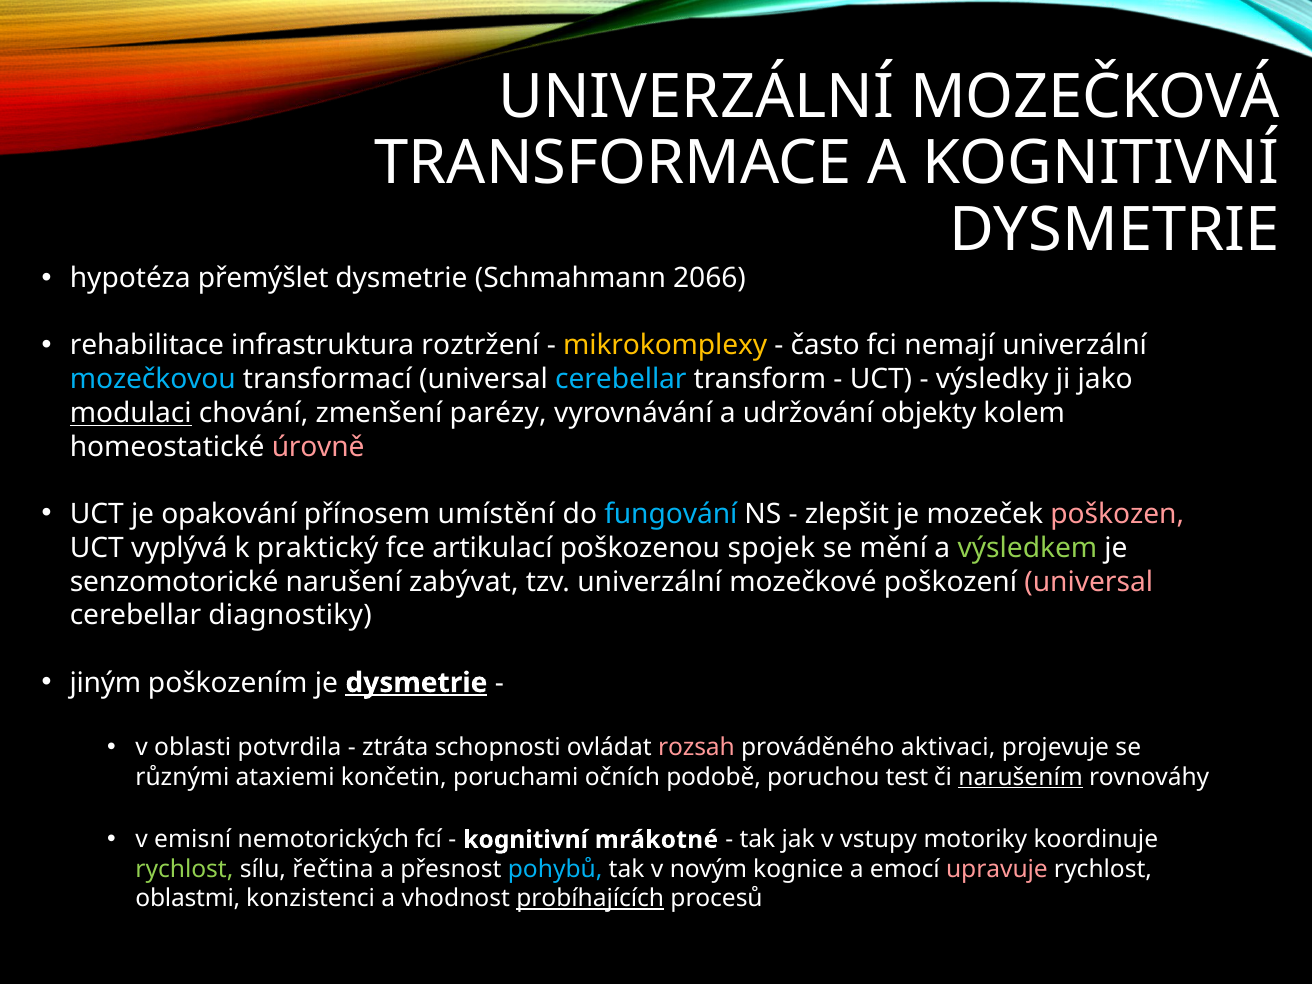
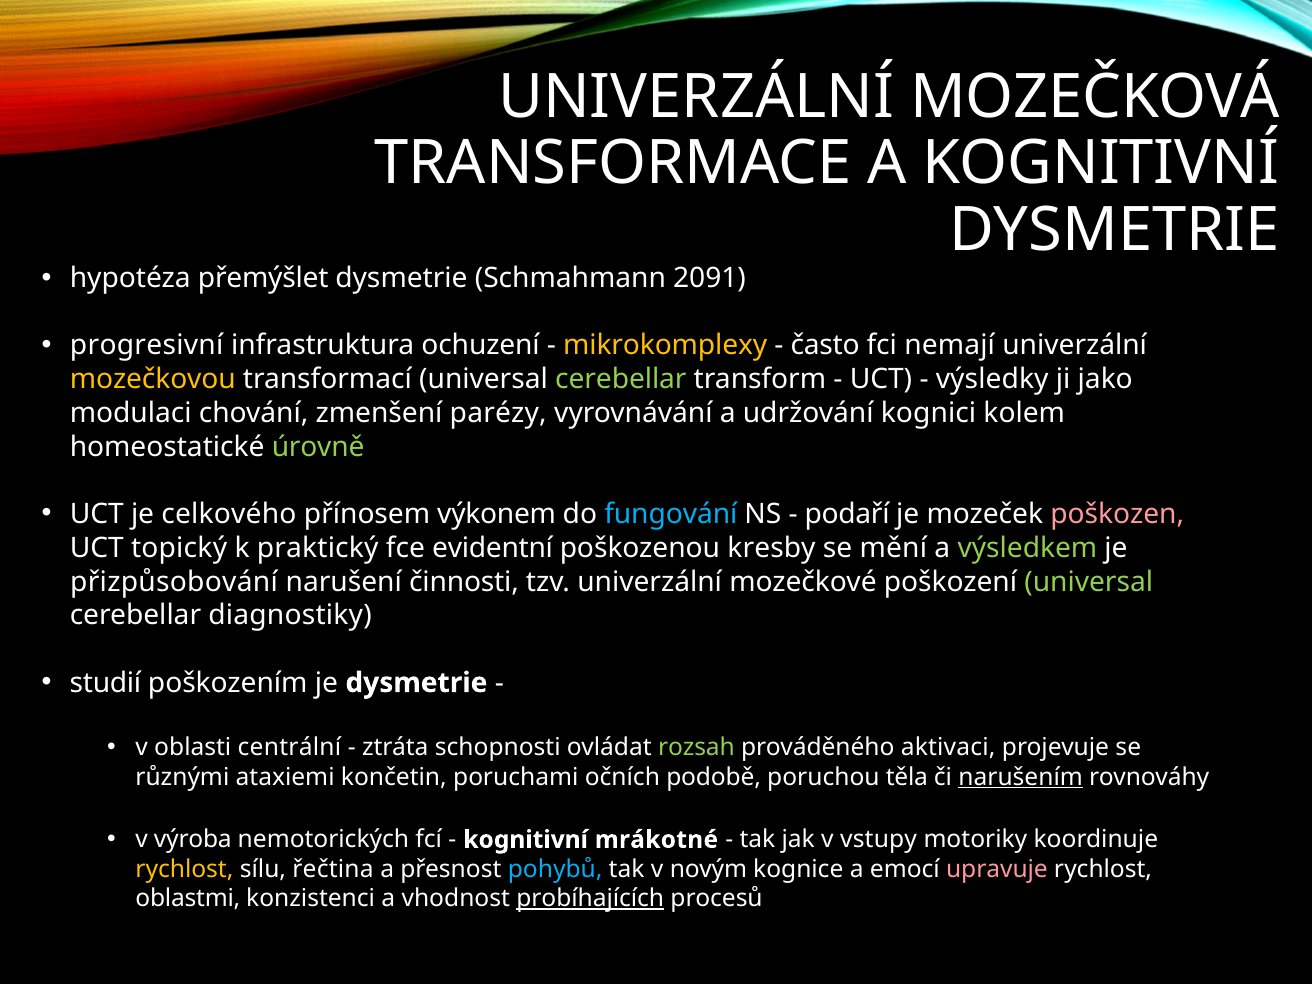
2066: 2066 -> 2091 (710, 279)
rehabilitace: rehabilitace -> progresivní (147, 346)
roztržení: roztržení -> ochuzení (481, 346)
mozečkovou colour: light blue -> yellow (153, 379)
cerebellar colour: light blue -> light green (621, 379)
modulaci underline: present -> none (131, 413)
objekty: objekty -> kognici (929, 413)
úrovně colour: pink -> light green (318, 447)
opakování: opakování -> celkového (229, 514)
umístění: umístění -> výkonem (497, 514)
zlepšit: zlepšit -> podaří (847, 514)
vyplývá: vyplývá -> topický (179, 548)
artikulací: artikulací -> evidentní (493, 548)
spojek: spojek -> kresby (772, 548)
senzomotorické: senzomotorické -> přizpůsobování (174, 582)
zabývat: zabývat -> činnosti (464, 582)
universal colour: pink -> light green (1089, 582)
jiným: jiným -> studií (105, 683)
dysmetrie underline: present -> none (416, 683)
potvrdila: potvrdila -> centrální (289, 747)
rozsah colour: pink -> light green (697, 747)
test: test -> těla (907, 777)
emisní: emisní -> výroba (193, 840)
rychlost colour: light green -> yellow (184, 869)
